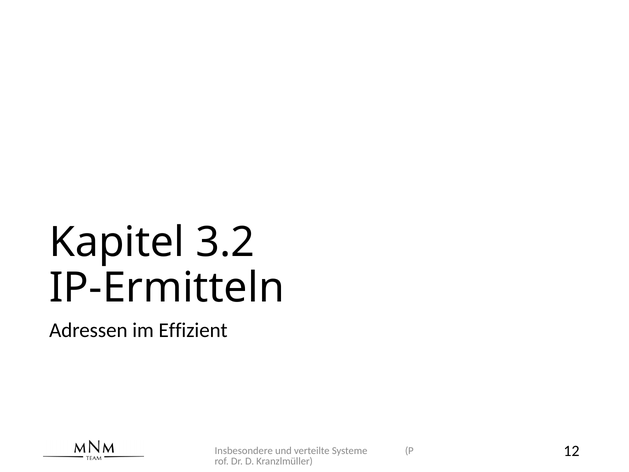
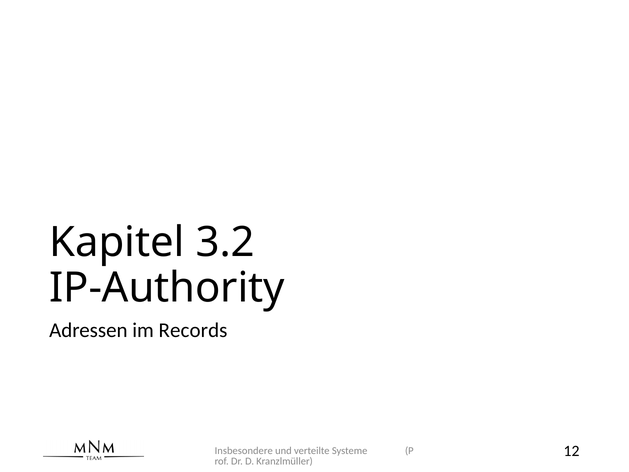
IP-Ermitteln: IP-Ermitteln -> IP-Authority (167, 288)
Effizient: Effizient -> Records (193, 330)
